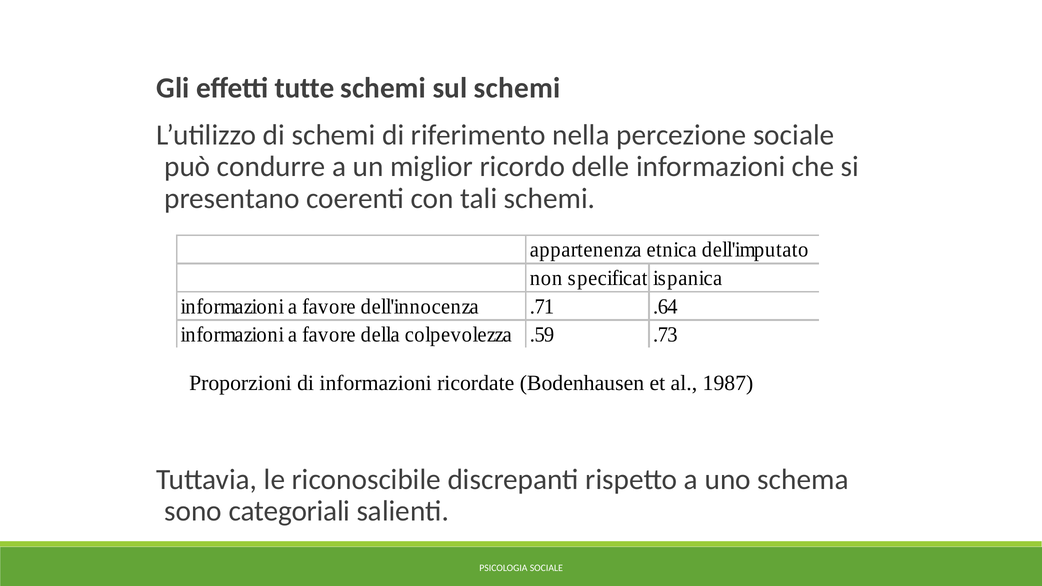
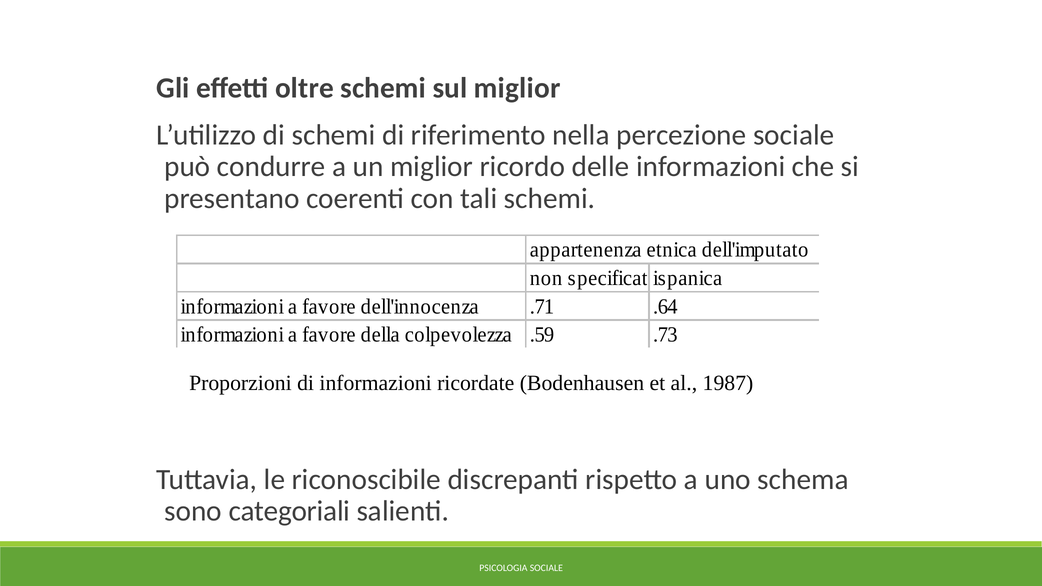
tutte: tutte -> oltre (304, 88)
sul schemi: schemi -> miglior (517, 88)
